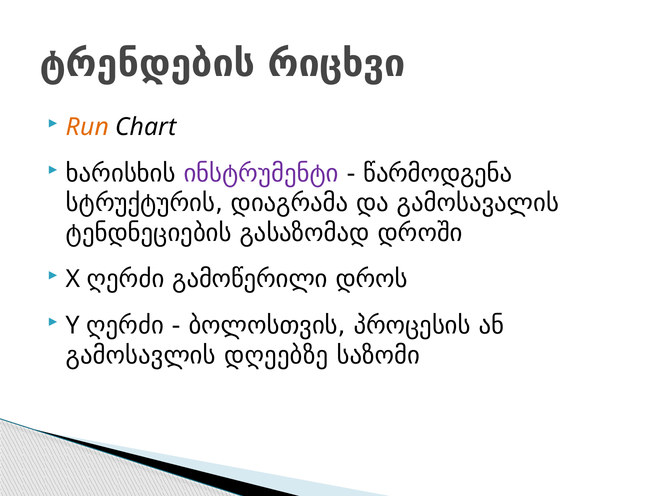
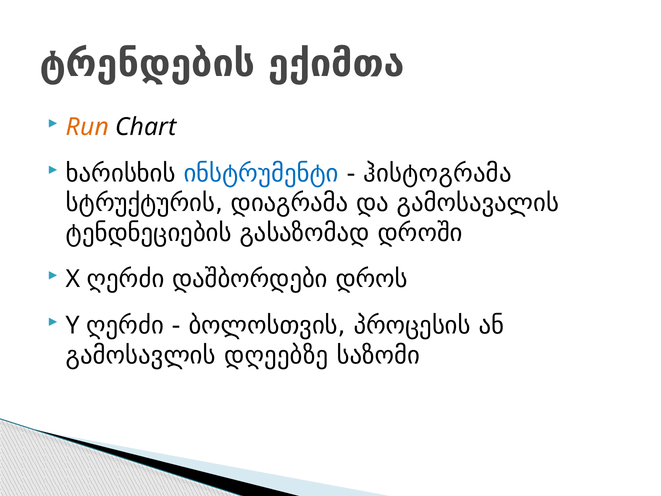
რიცხვი: რიცხვი -> ექიმთა (336, 64)
ინსტრუმენტი colour: purple -> blue (261, 173)
წარმოდგენა: წარმოდგენა -> ჰისტოგრამა (438, 173)
გამოწერილი: გამოწერილი -> დაშბორდები (250, 279)
